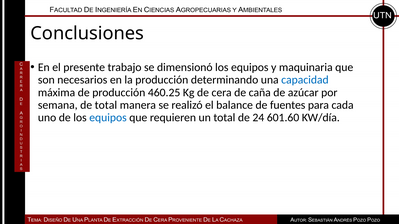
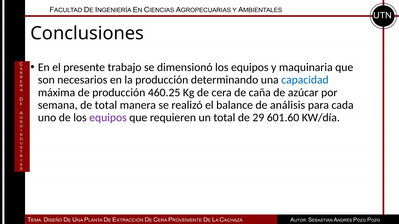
fuentes: fuentes -> análisis (288, 105)
equipos colour: blue -> purple (108, 118)
24: 24 -> 29 (258, 118)
